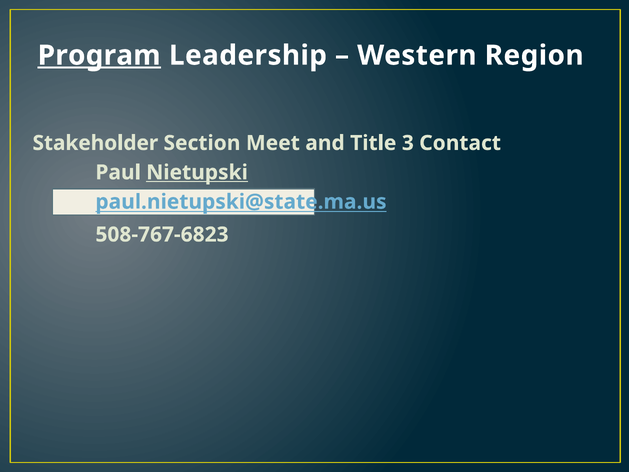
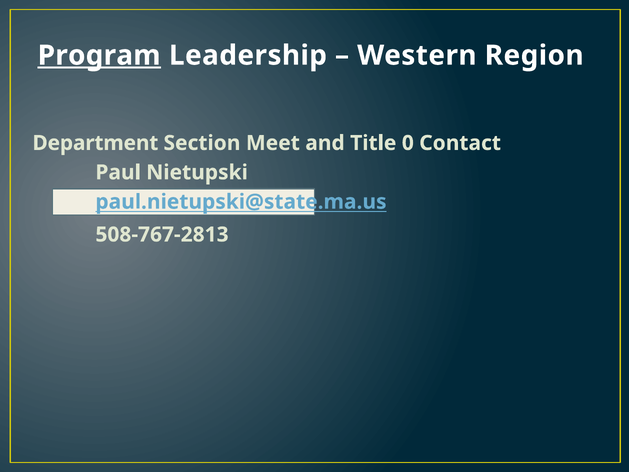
Stakeholder: Stakeholder -> Department (95, 143)
3: 3 -> 0 (408, 143)
Nietupski underline: present -> none (197, 172)
508-767-6823: 508-767-6823 -> 508-767-2813 (162, 235)
